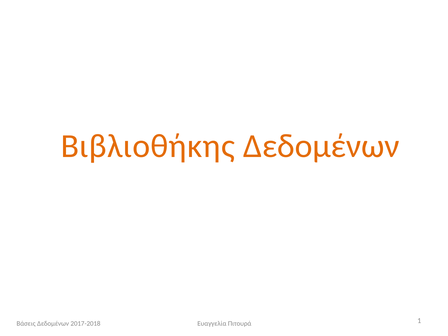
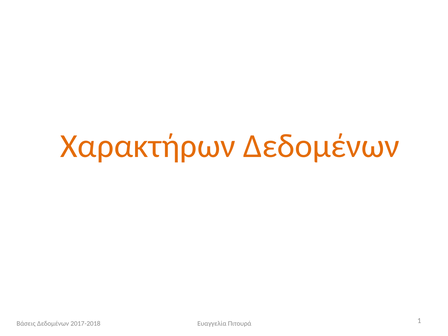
Βιβλιοθήκης: Βιβλιοθήκης -> Χαρακτήρων (148, 146)
